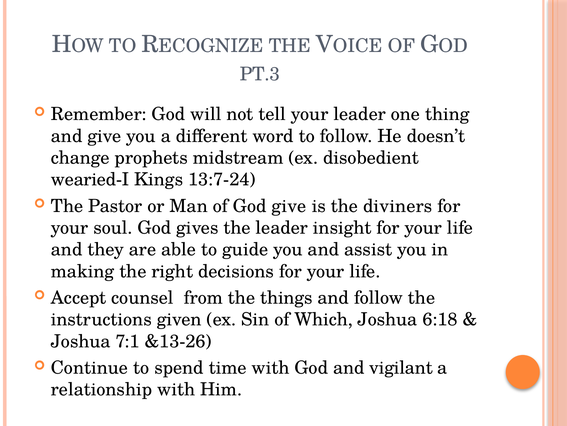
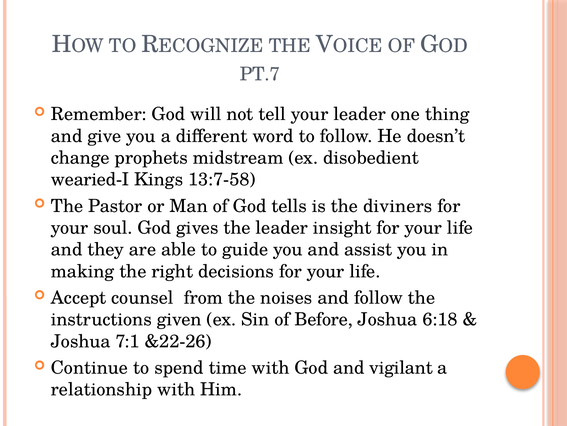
PT.3: PT.3 -> PT.7 (260, 74)
13:7-24: 13:7-24 -> 13:7-58 (222, 179)
God give: give -> tells (289, 206)
things: things -> noises (286, 297)
Which: Which -> Before (324, 319)
&13-26: &13-26 -> &22-26 (178, 341)
